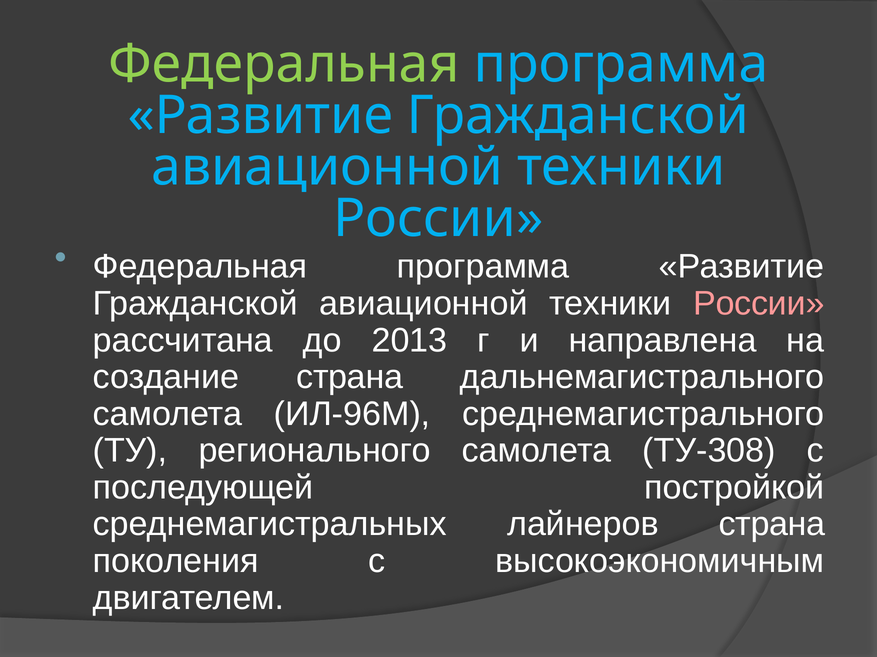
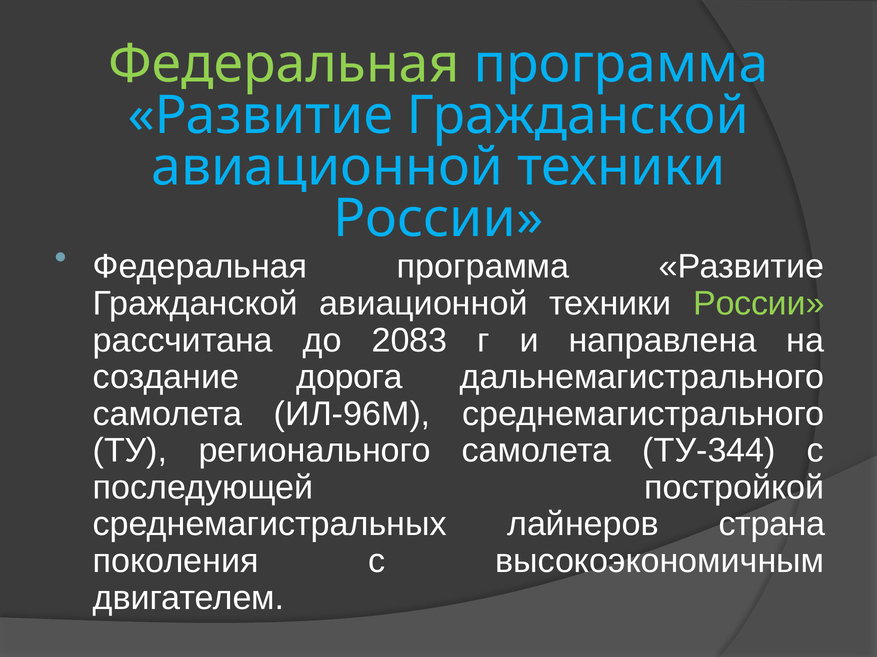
России colour: pink -> light green (759, 304)
2013: 2013 -> 2083 (410, 341)
создание страна: страна -> дорога (350, 377)
ТУ-308: ТУ-308 -> ТУ-344 (709, 451)
